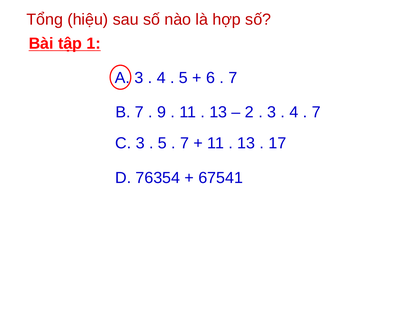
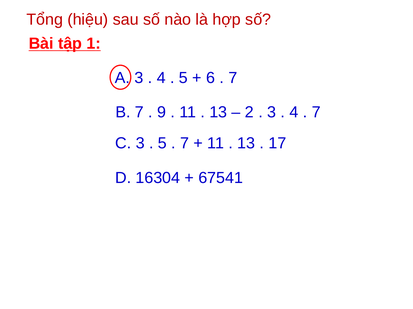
76354: 76354 -> 16304 (158, 178)
